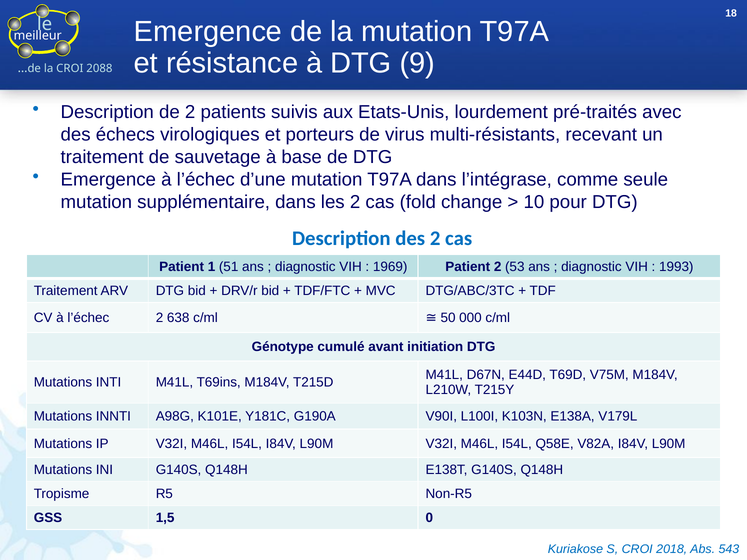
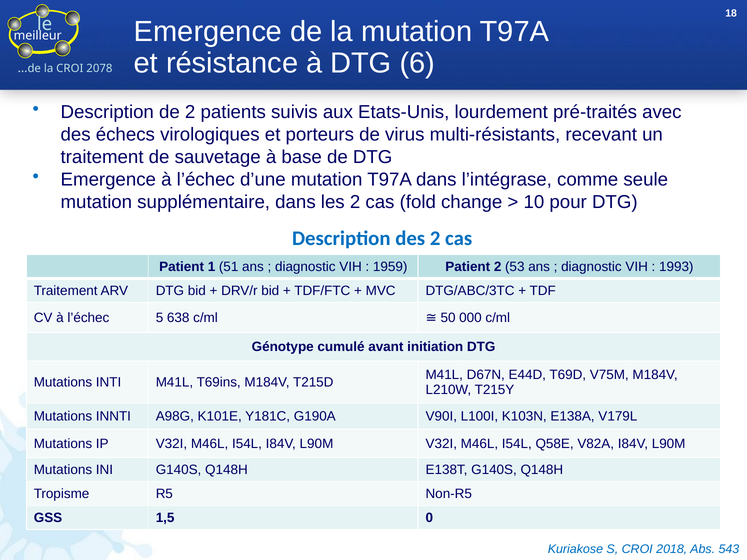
9: 9 -> 6 (417, 63)
2088: 2088 -> 2078 (99, 68)
1969: 1969 -> 1959 (390, 267)
l’échec 2: 2 -> 5 (160, 318)
